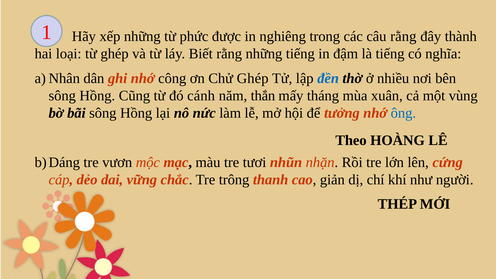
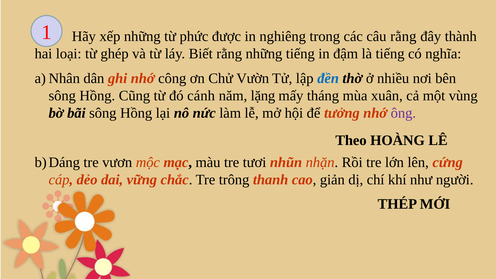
Chử Ghép: Ghép -> Vườn (253, 78)
thắn: thắn -> lặng (263, 96)
ông colour: blue -> purple (403, 113)
